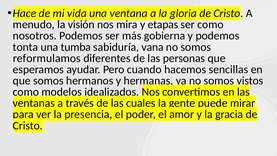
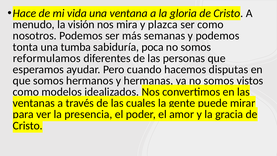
etapas: etapas -> plazca (163, 25)
gobierna: gobierna -> semanas (165, 36)
vana: vana -> poca (153, 47)
sencillas: sencillas -> disputas (229, 69)
